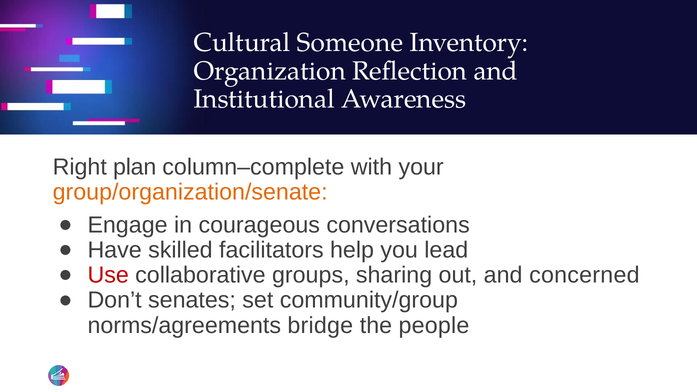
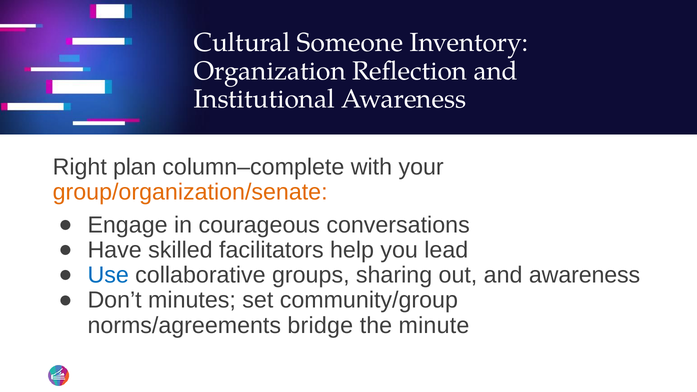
Use colour: red -> blue (108, 275)
and concerned: concerned -> awareness (585, 275)
senates: senates -> minutes (192, 300)
people: people -> minute (434, 325)
